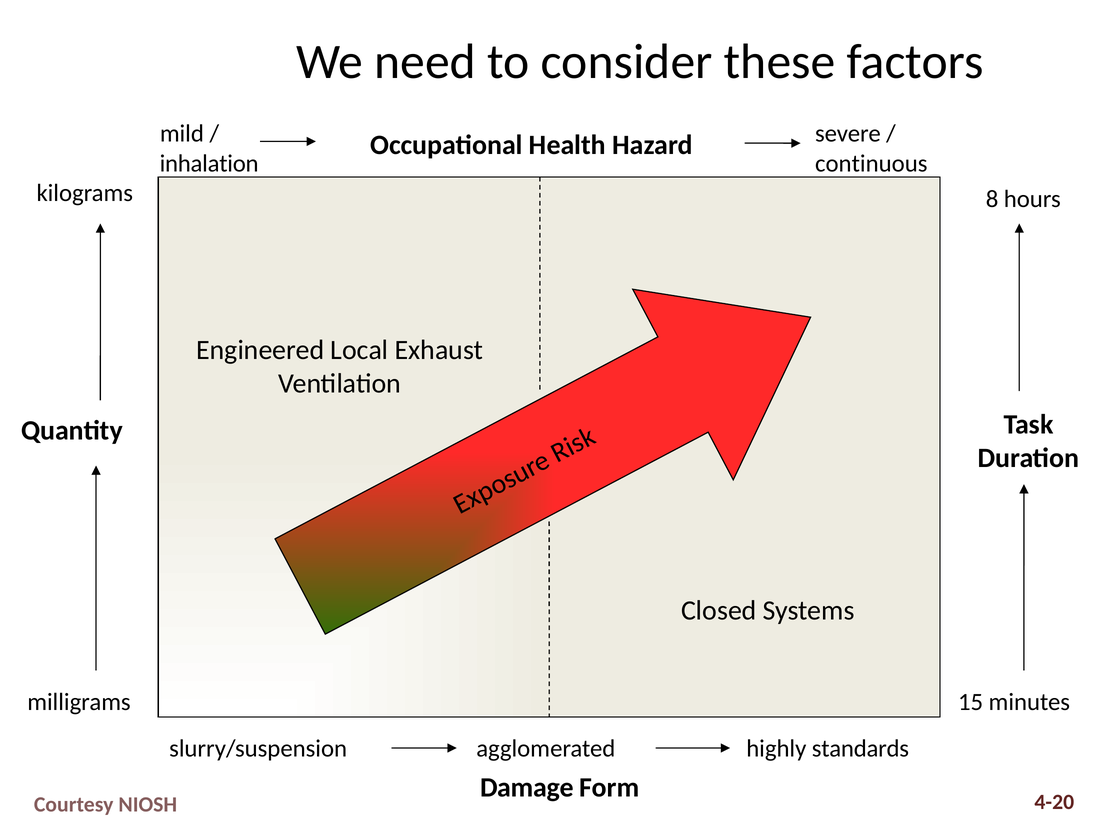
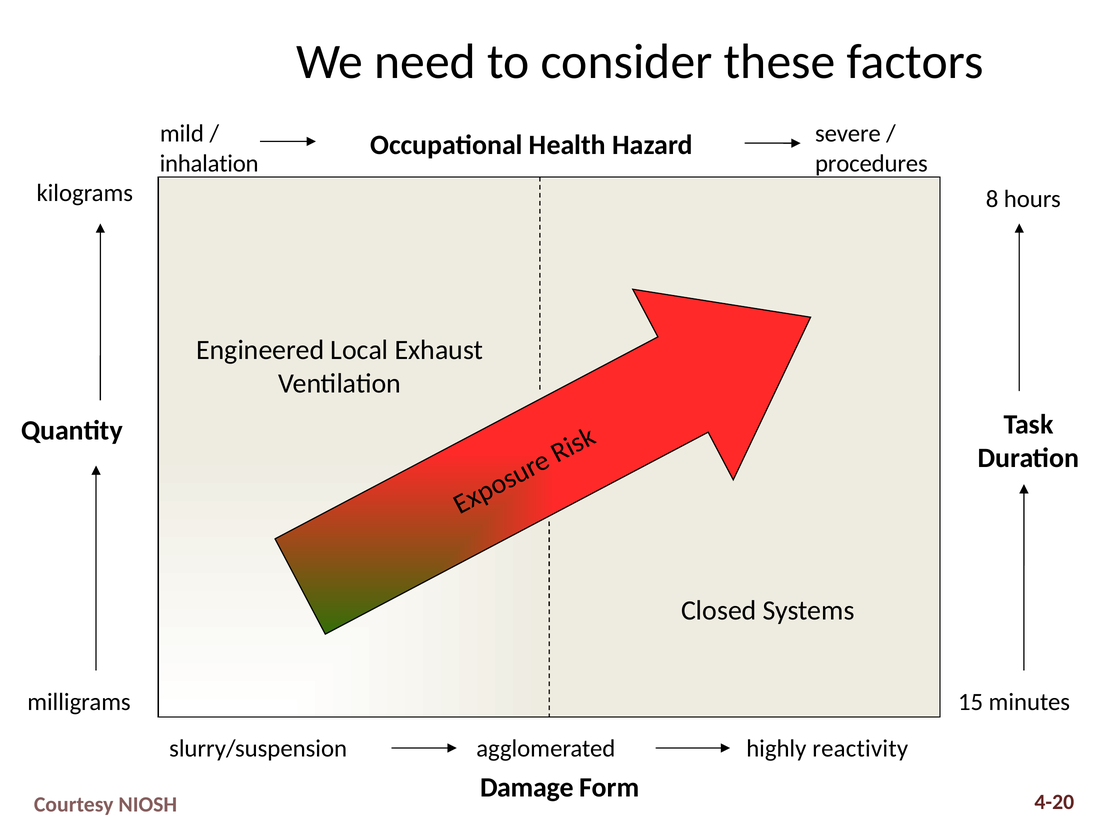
continuous: continuous -> procedures (871, 164)
standards: standards -> reactivity (860, 748)
